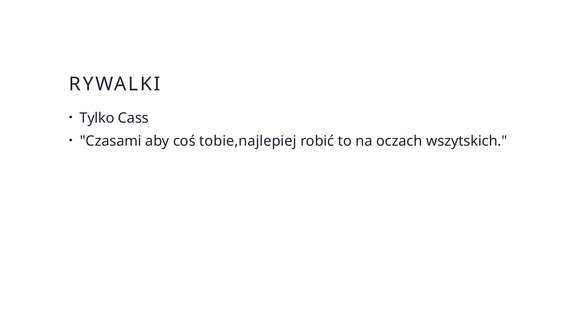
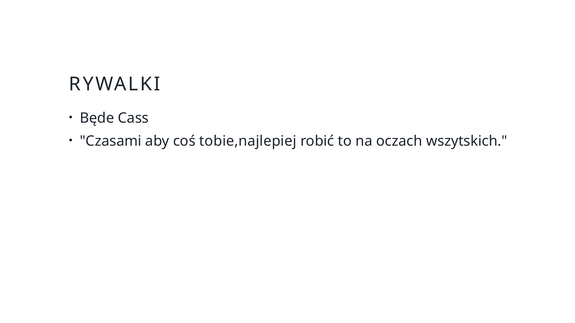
Tylko: Tylko -> Będe (97, 118)
